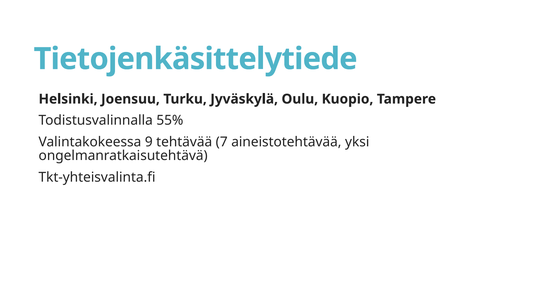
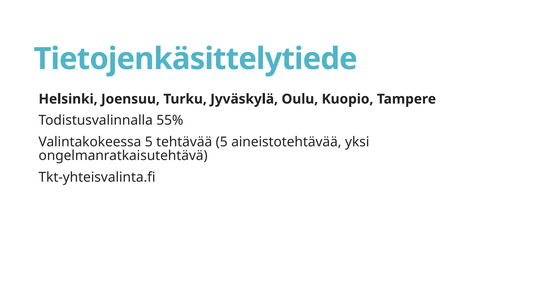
Valintakokeessa 9: 9 -> 5 (149, 142)
tehtävää 7: 7 -> 5 (222, 142)
